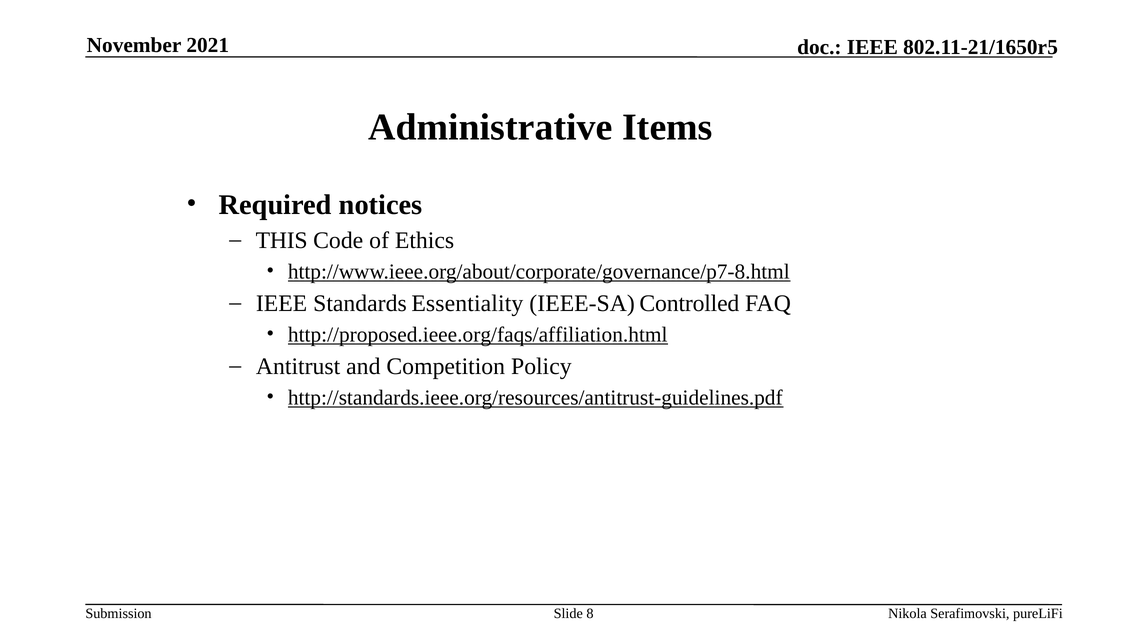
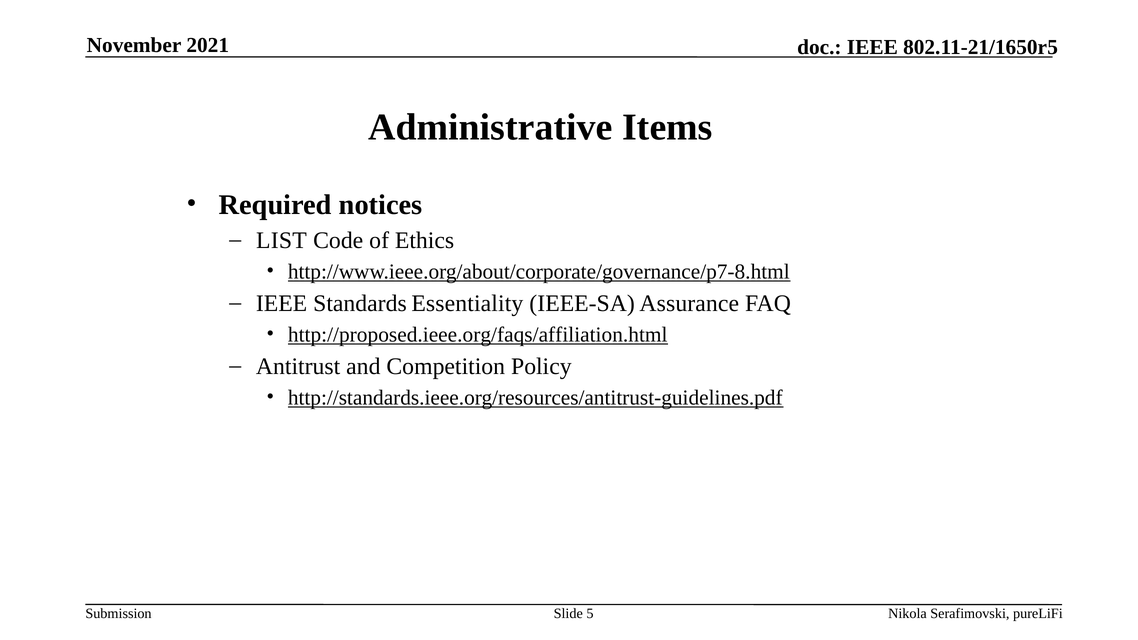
THIS: THIS -> LIST (281, 240)
Controlled: Controlled -> Assurance (689, 303)
8: 8 -> 5 (590, 614)
